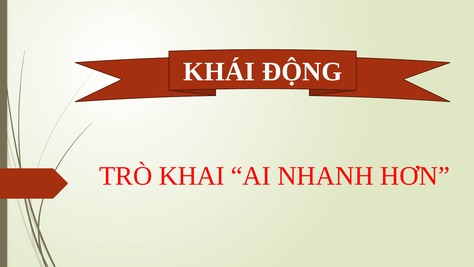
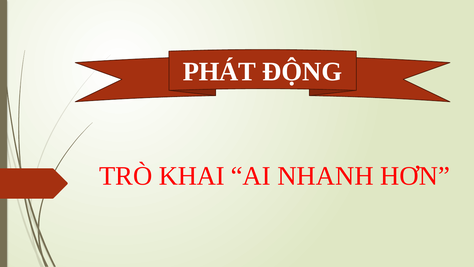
KHÁI: KHÁI -> PHÁT (219, 72)
